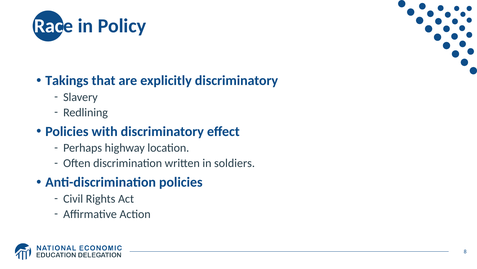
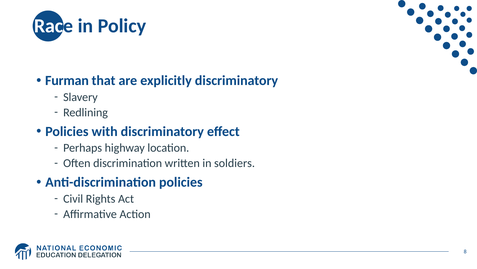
Takings: Takings -> Furman (67, 80)
